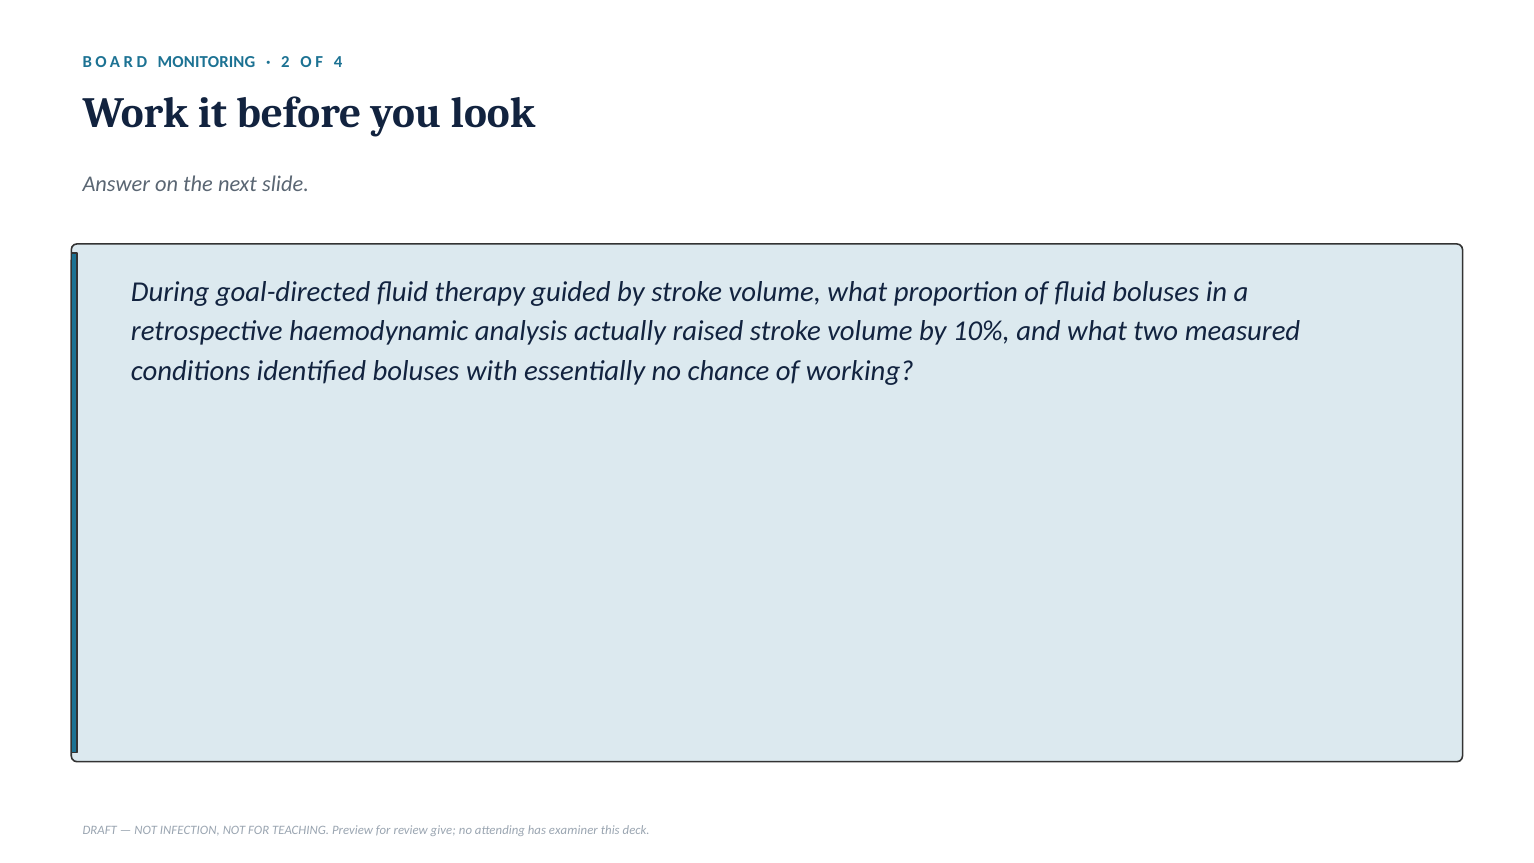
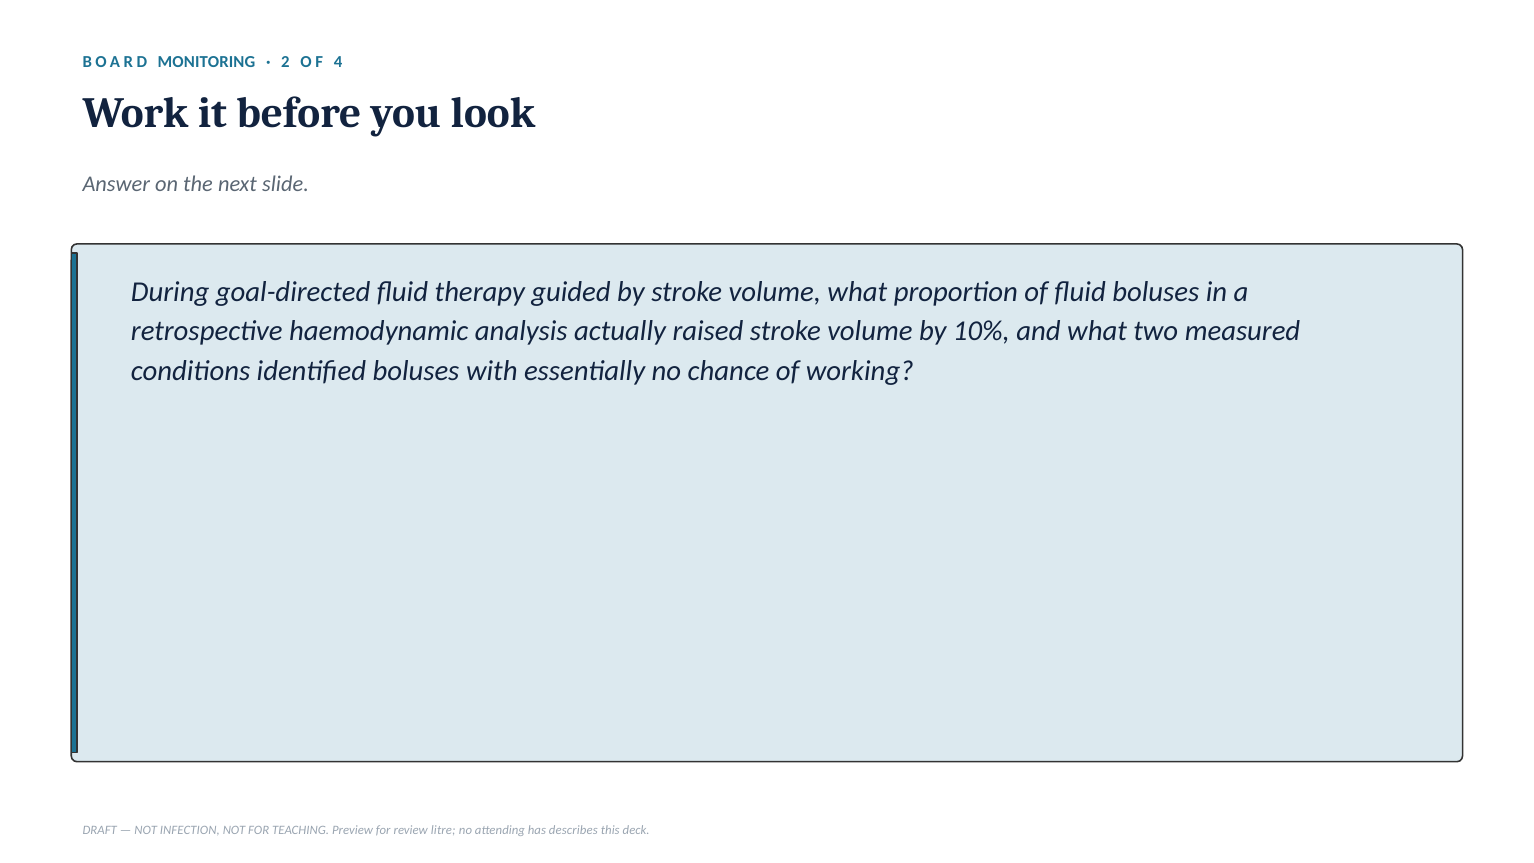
give: give -> litre (443, 830)
examiner: examiner -> describes (573, 830)
